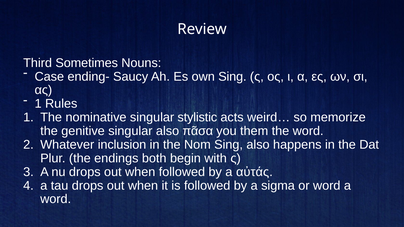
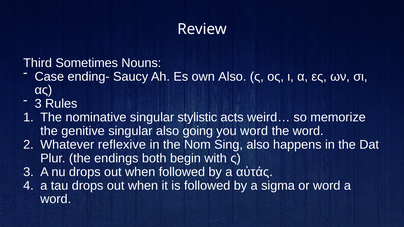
own Sing: Sing -> Also (232, 77)
1: 1 -> 3 (38, 104)
πᾶσα: πᾶσα -> going (198, 131)
you them: them -> word (254, 131)
inclusion: inclusion -> reflexive (122, 145)
